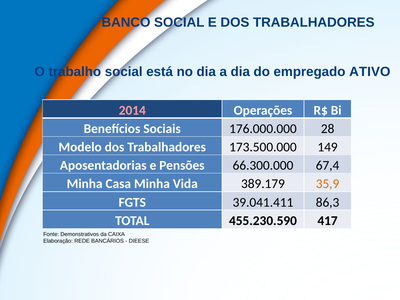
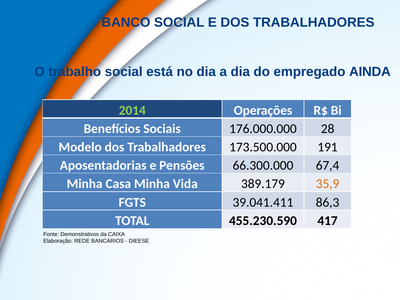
ATIVO: ATIVO -> AINDA (370, 72)
2014 colour: pink -> light green (132, 110)
149: 149 -> 191 (328, 147)
